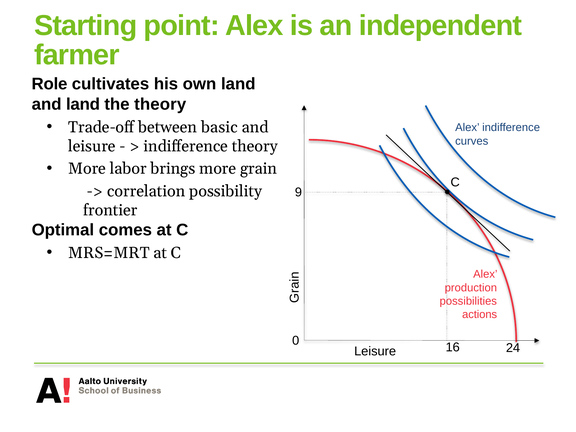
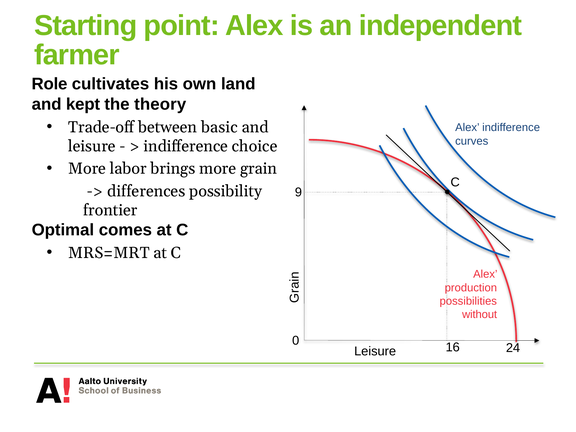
and land: land -> kept (83, 104)
indifference theory: theory -> choice (255, 146)
correlation: correlation -> differences (146, 191)
actions: actions -> without (480, 315)
